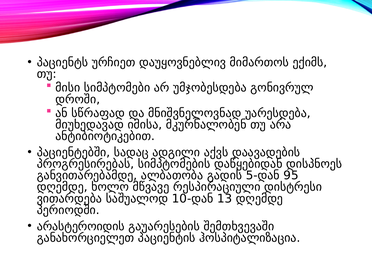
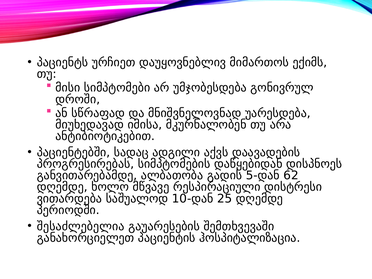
95: 95 -> 62 (291, 176)
13: 13 -> 25 (225, 199)
არასტეროიდის: არასტეროიდის -> შესაძლებელია (81, 226)
